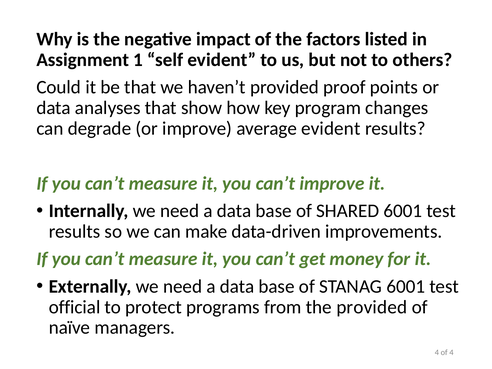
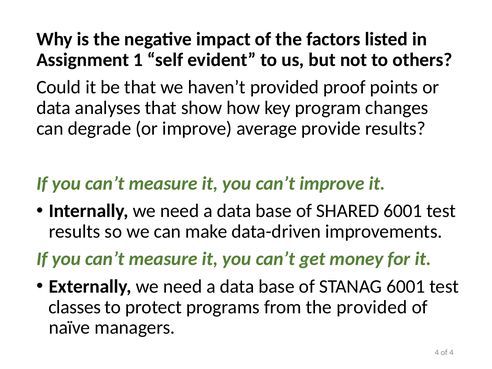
average evident: evident -> provide (331, 128)
official: official -> classes (75, 307)
